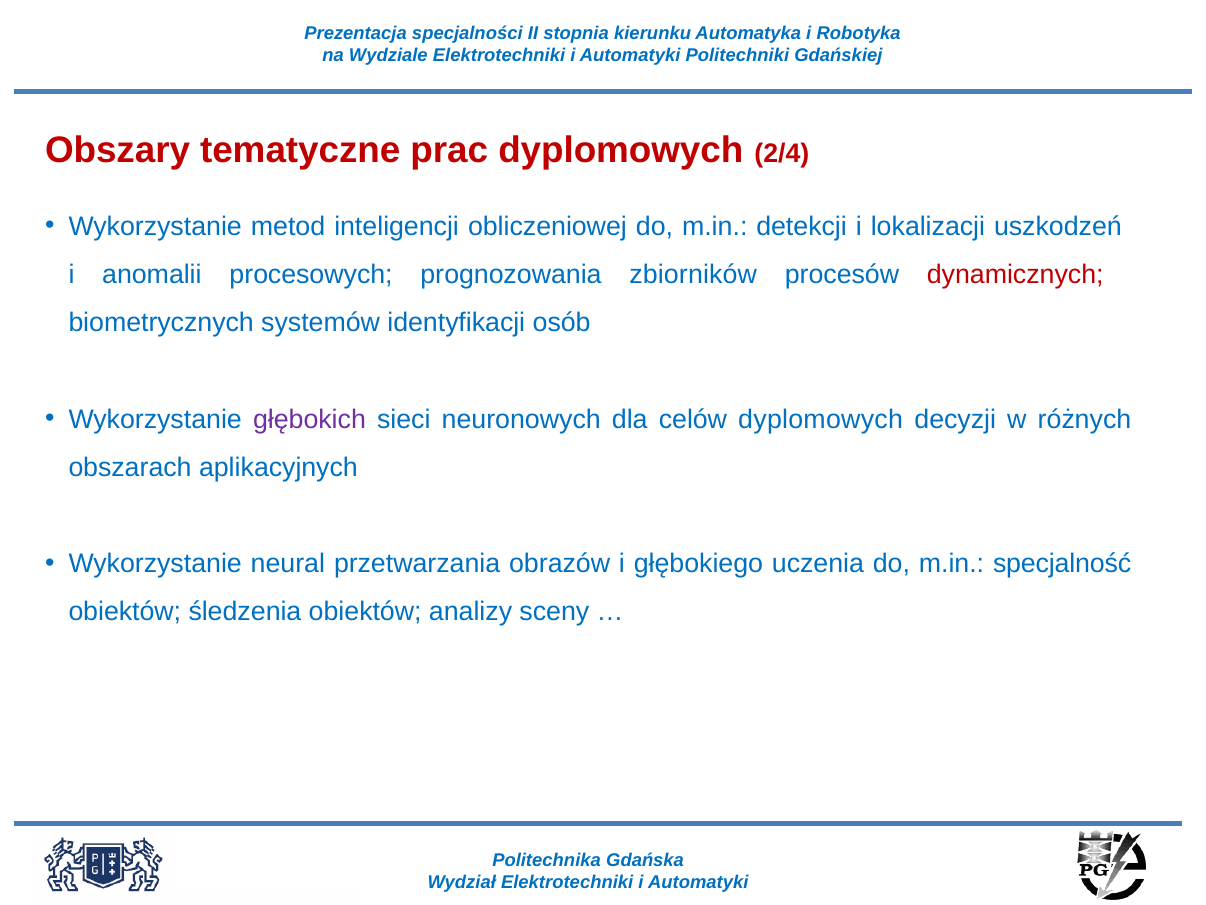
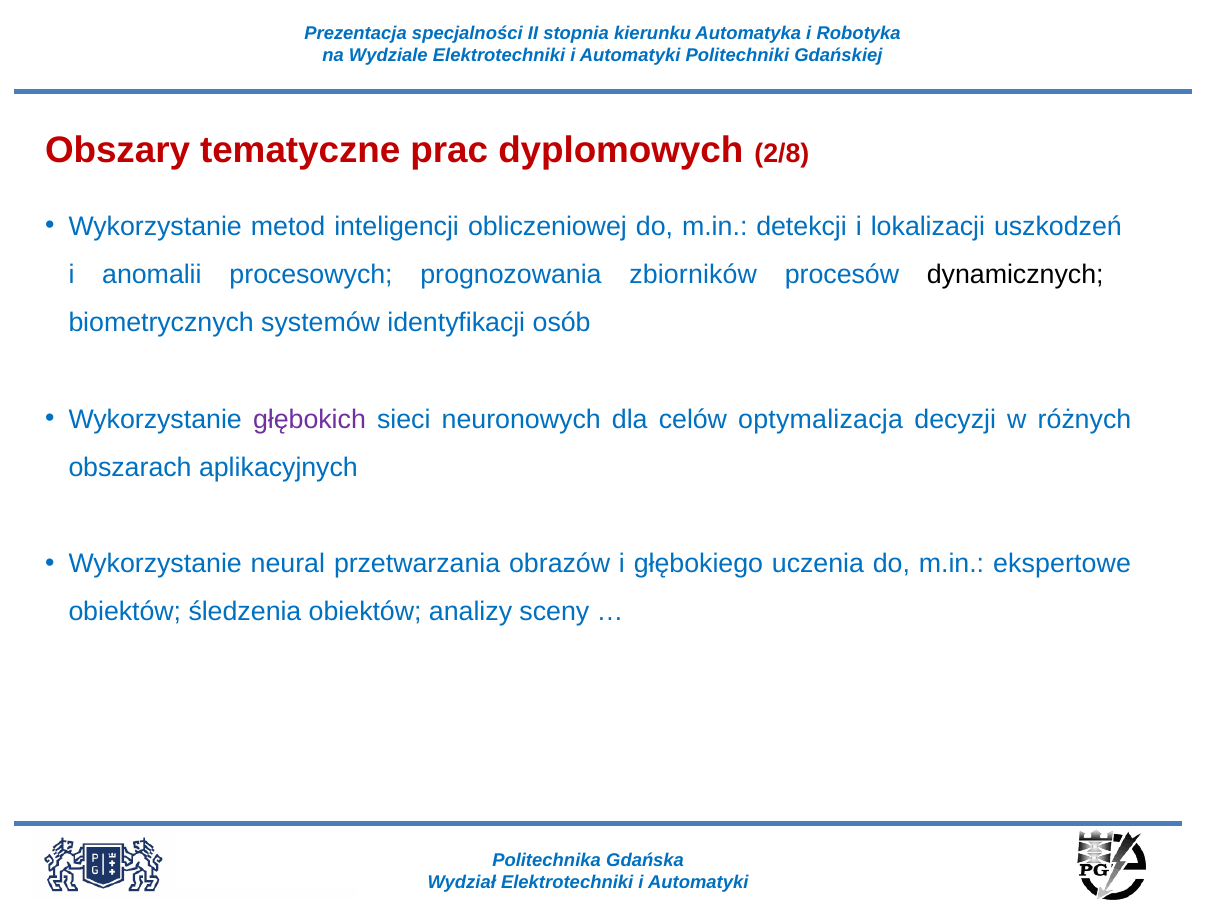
2/4: 2/4 -> 2/8 (782, 154)
dynamicznych colour: red -> black (1015, 274)
celów dyplomowych: dyplomowych -> optymalizacja (821, 419)
specjalność: specjalność -> ekspertowe (1062, 564)
